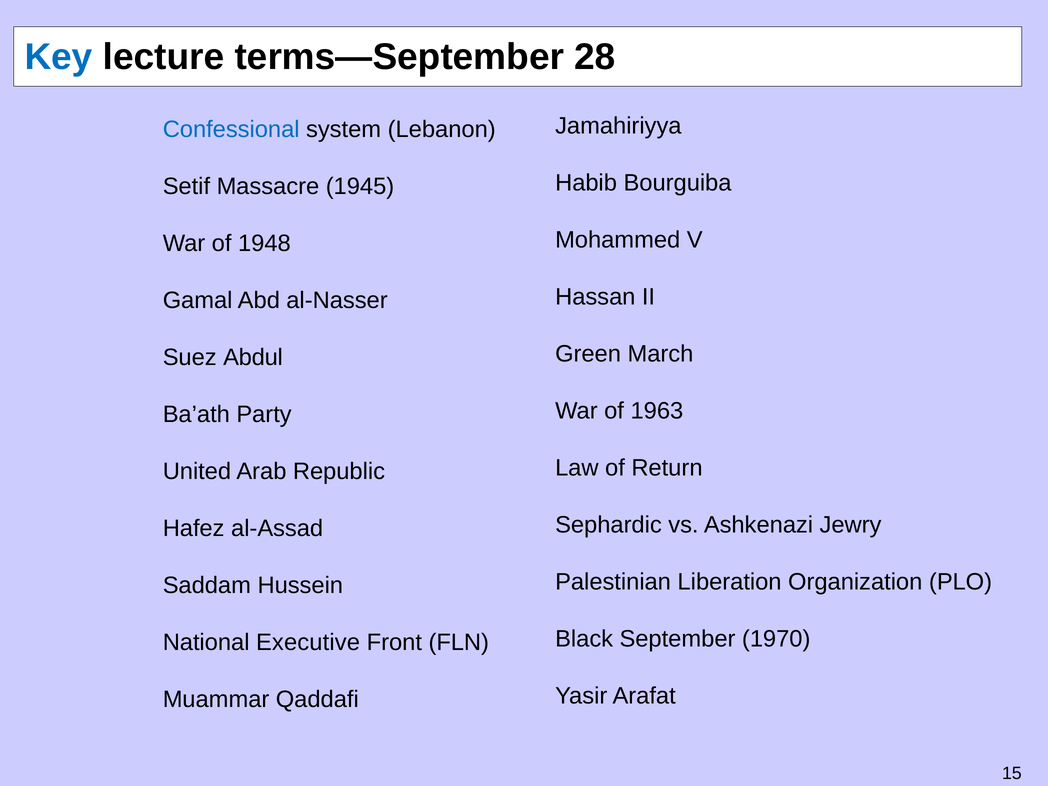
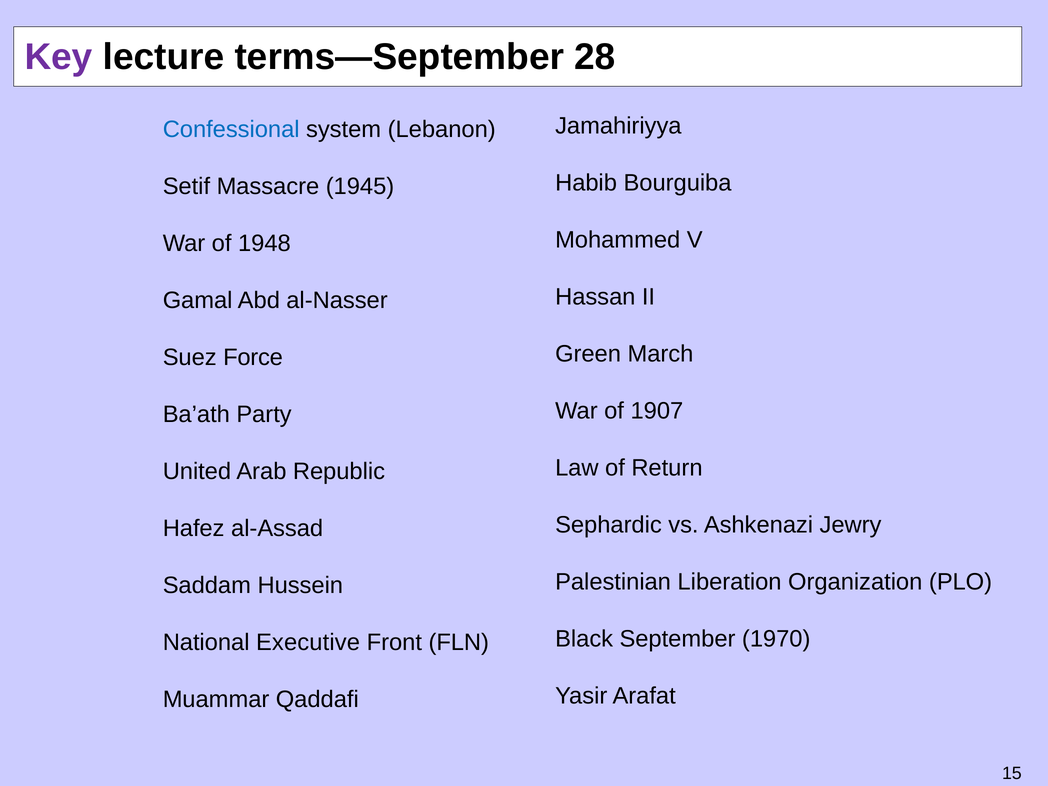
Key colour: blue -> purple (59, 57)
Abdul: Abdul -> Force (253, 358)
1963: 1963 -> 1907 (657, 411)
